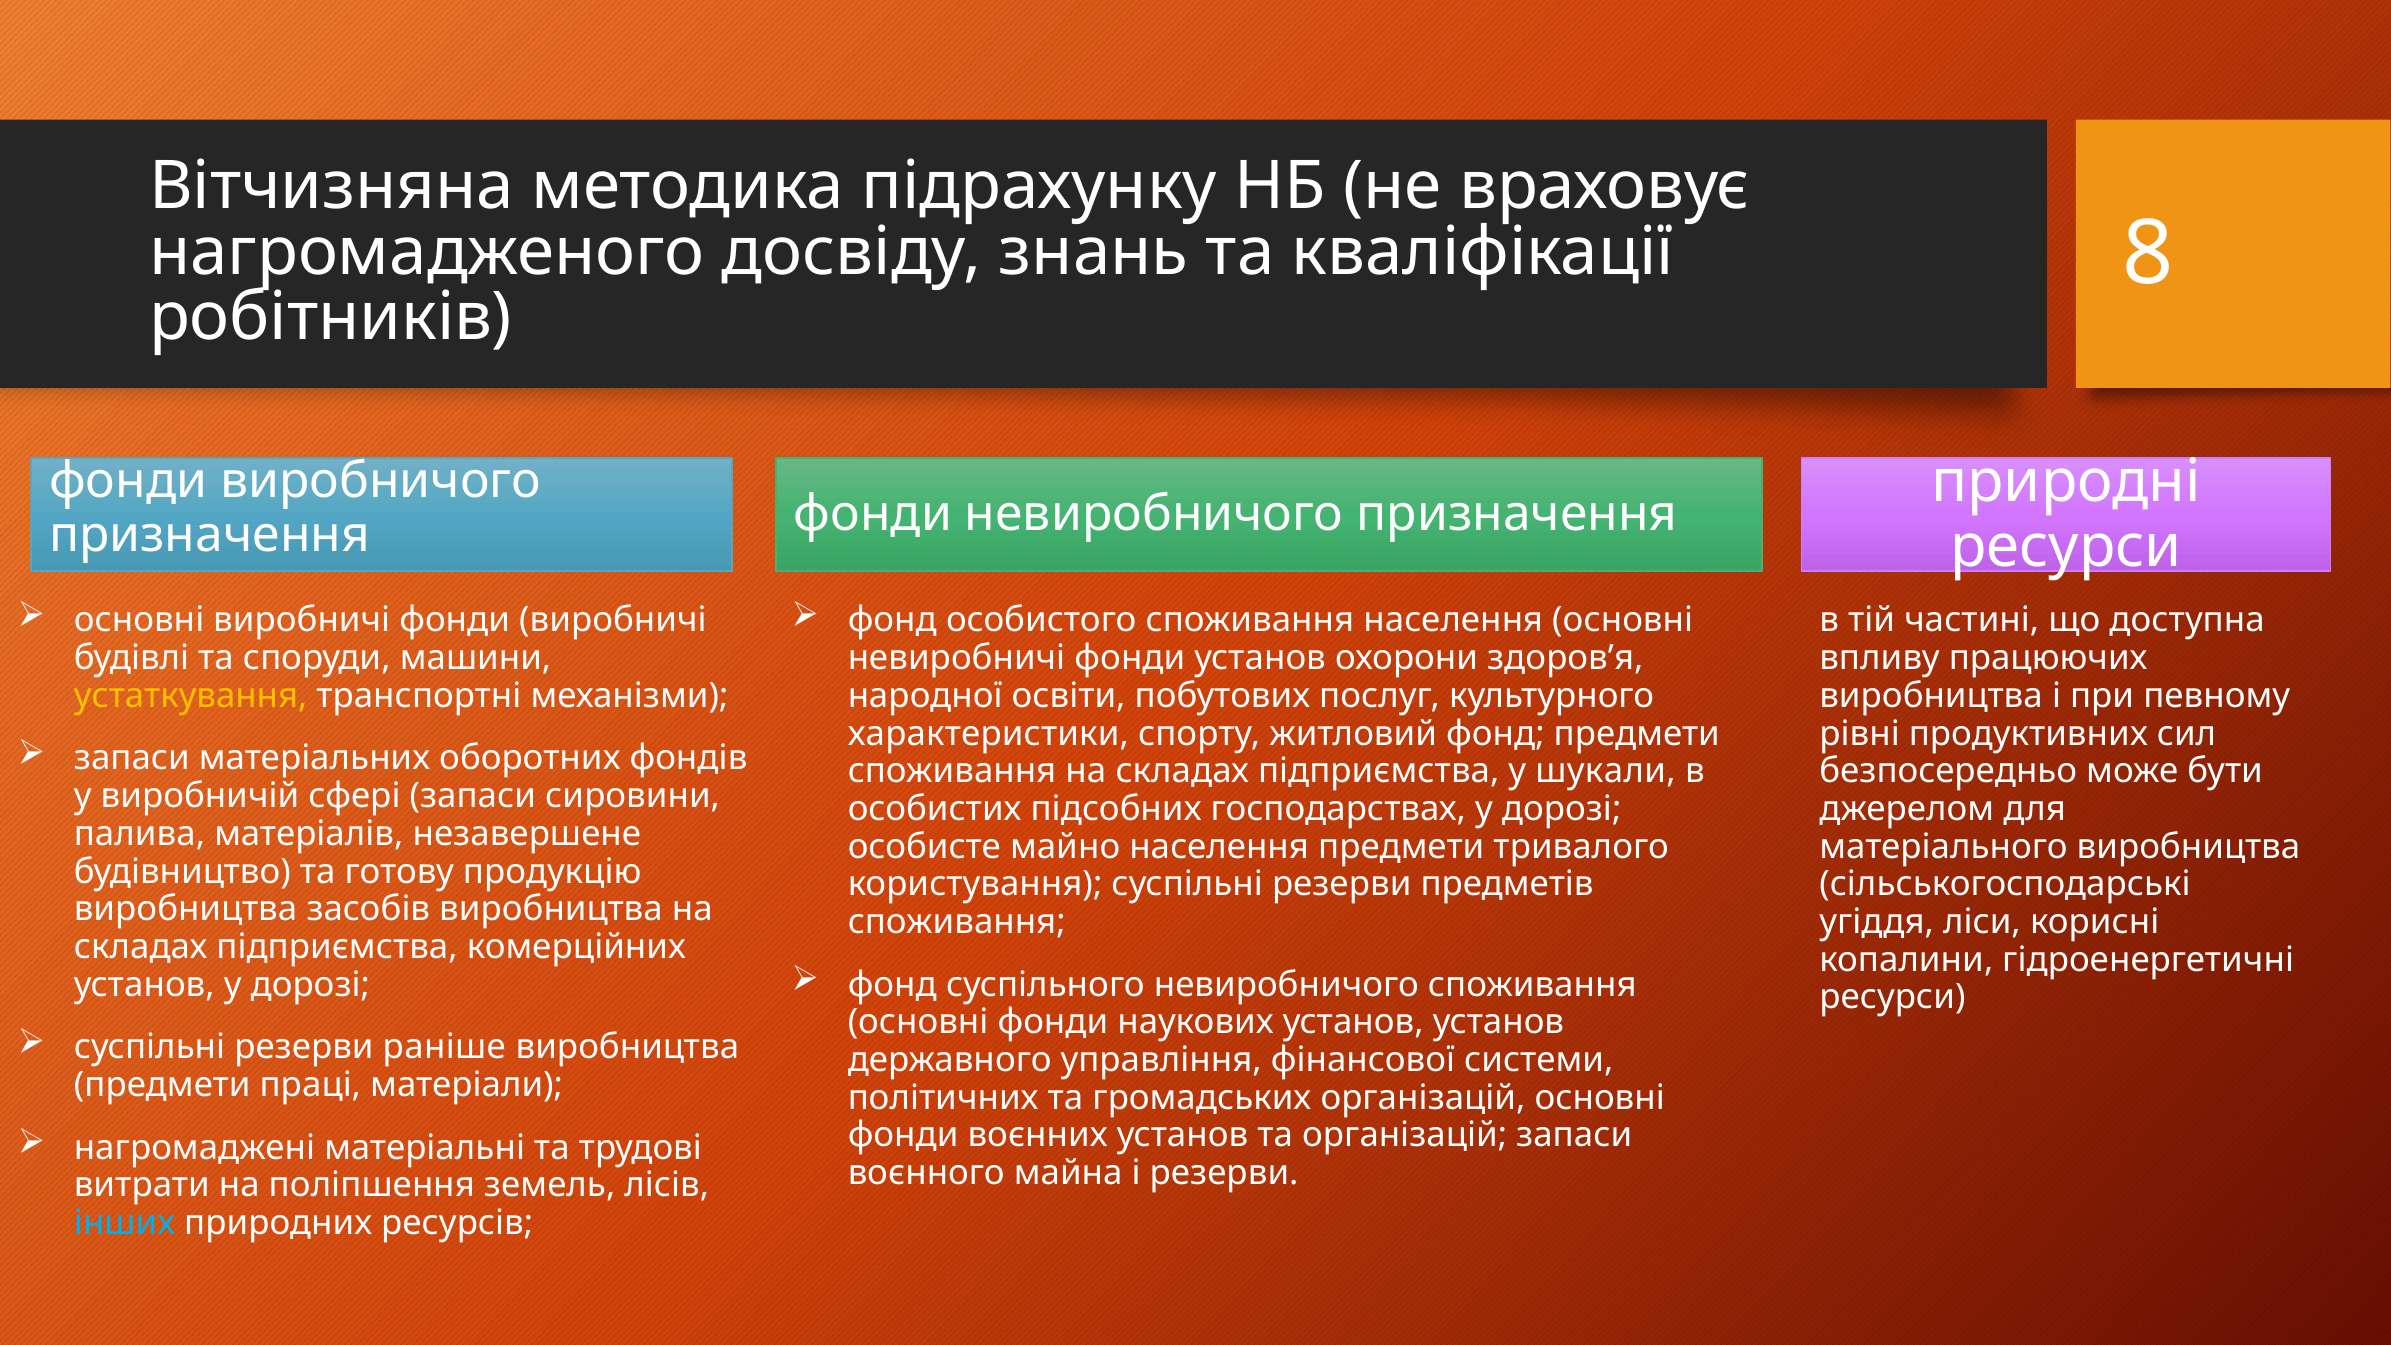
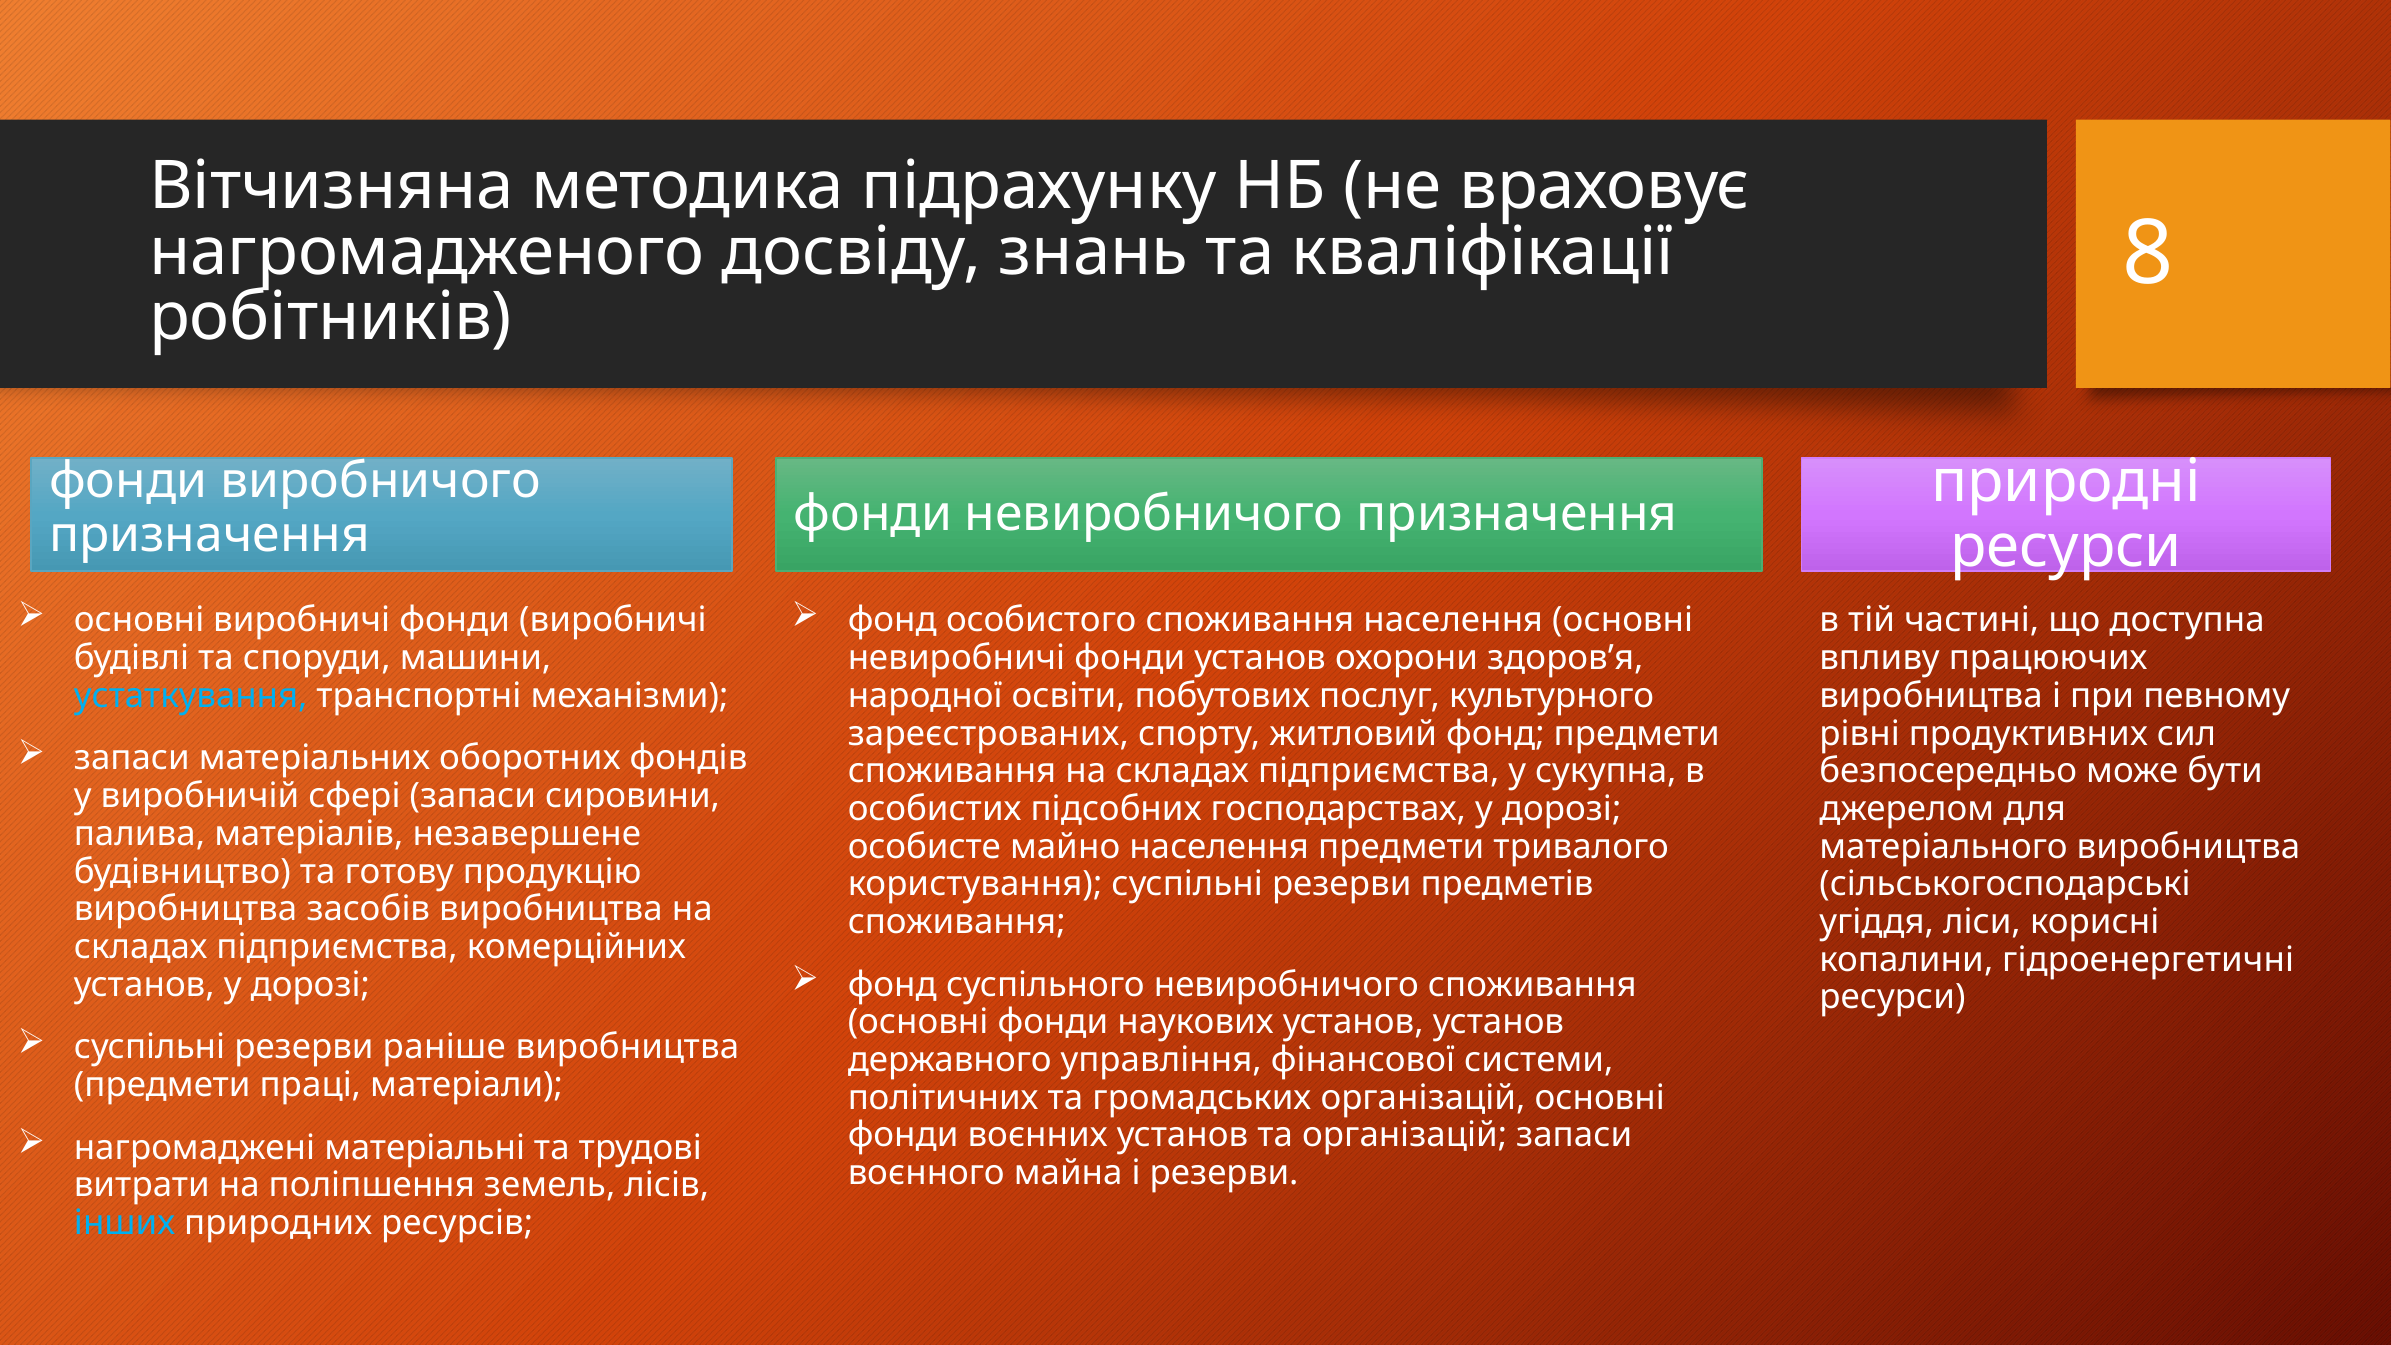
устаткування colour: yellow -> light blue (191, 696)
характеристики: характеристики -> зареєстрованих (988, 733)
шукали: шукали -> сукупна (1606, 771)
